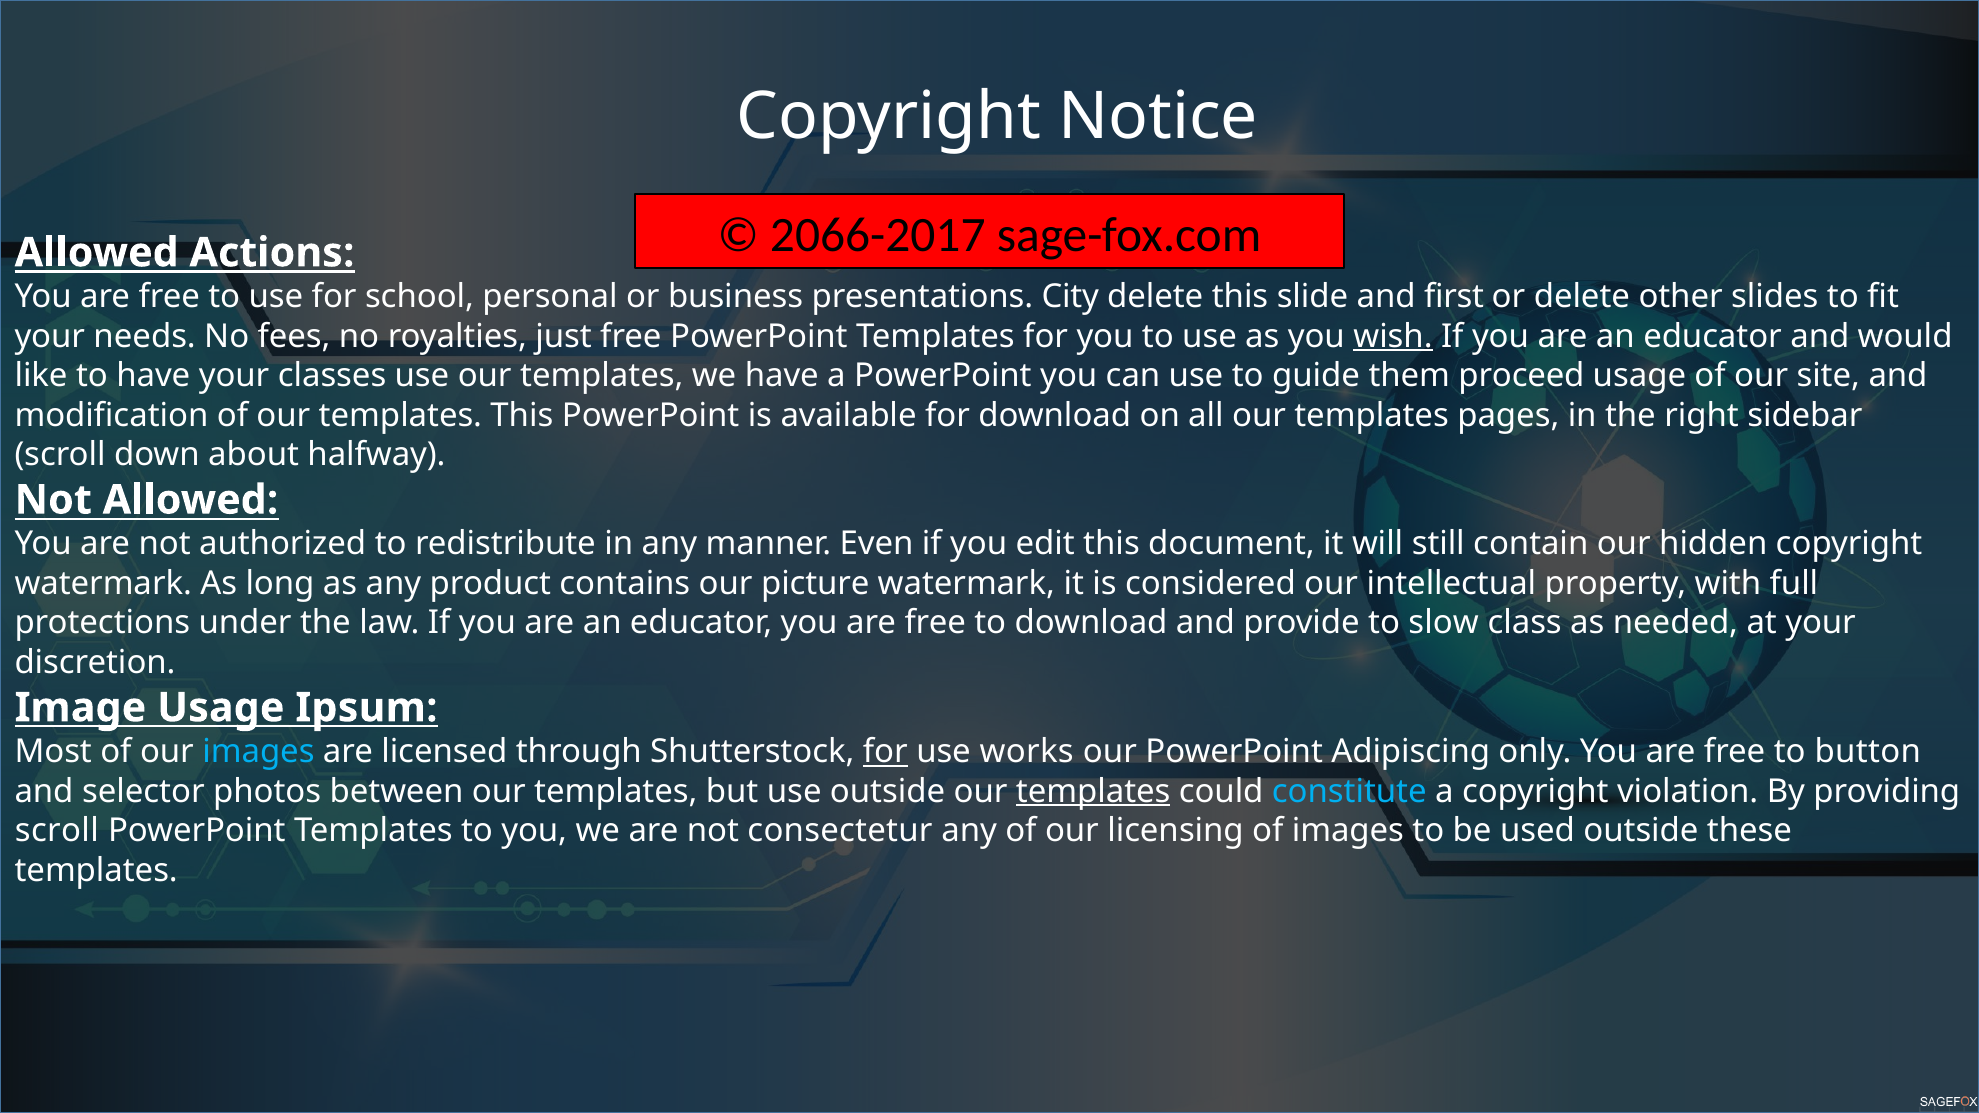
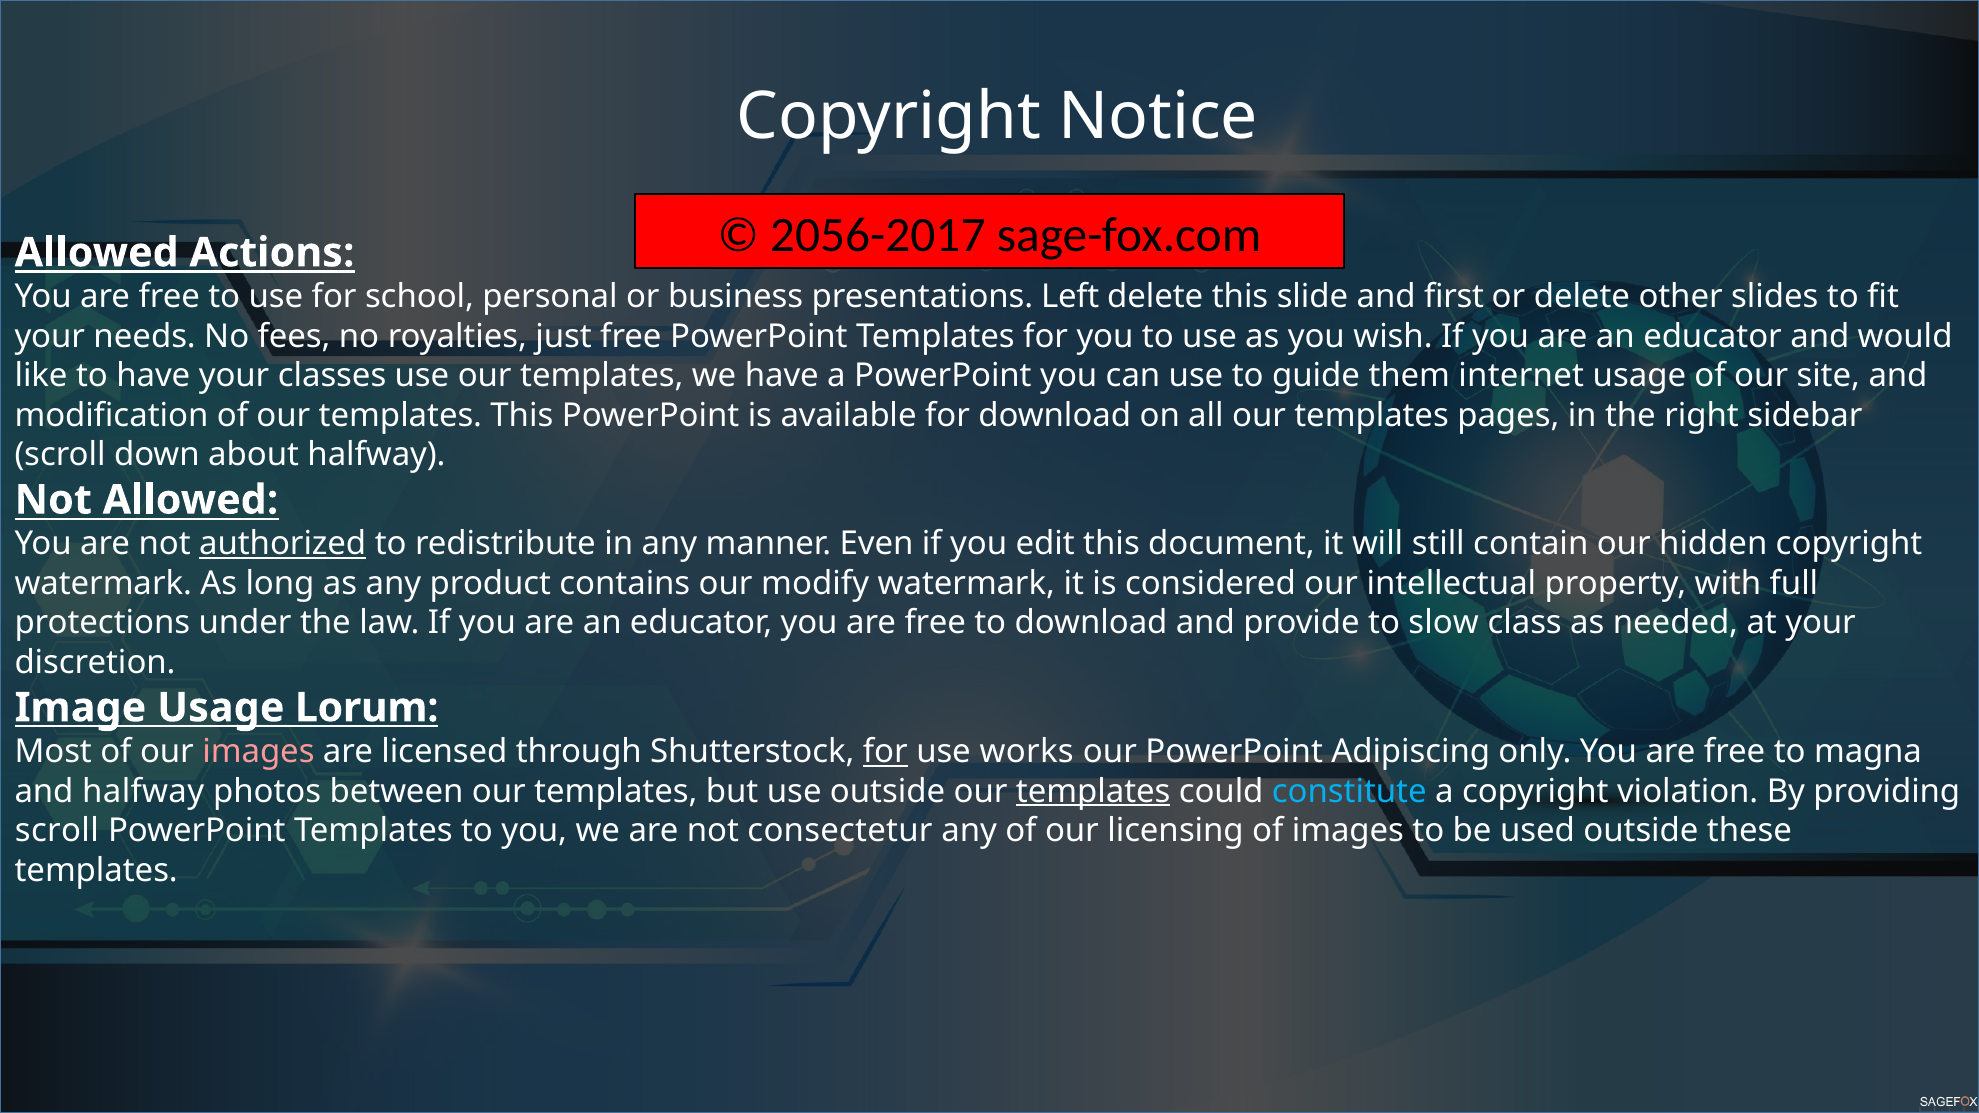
2066-2017: 2066-2017 -> 2056-2017 (878, 235)
City: City -> Left (1070, 297)
wish underline: present -> none (1393, 336)
proceed: proceed -> internet (1521, 376)
authorized underline: none -> present (283, 544)
picture: picture -> modify (815, 584)
Ipsum: Ipsum -> Lorum (367, 708)
images colour: light blue -> pink (258, 752)
button: button -> magna (1868, 752)
and selector: selector -> halfway (143, 791)
